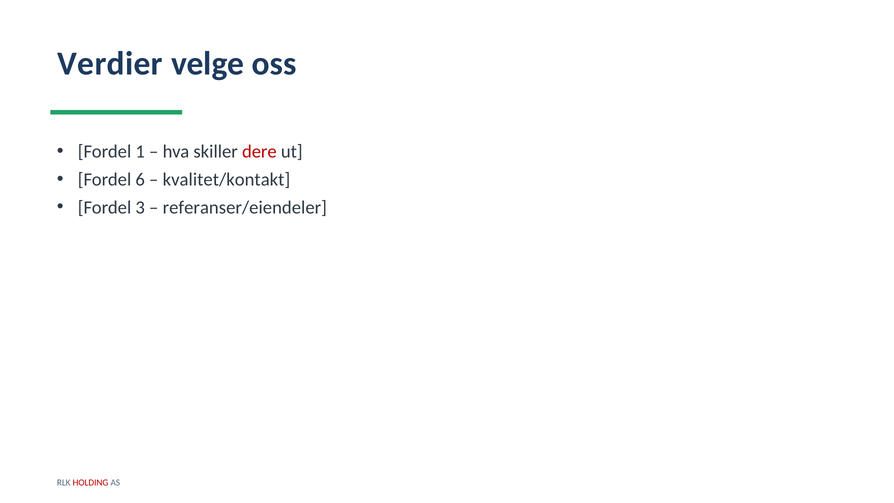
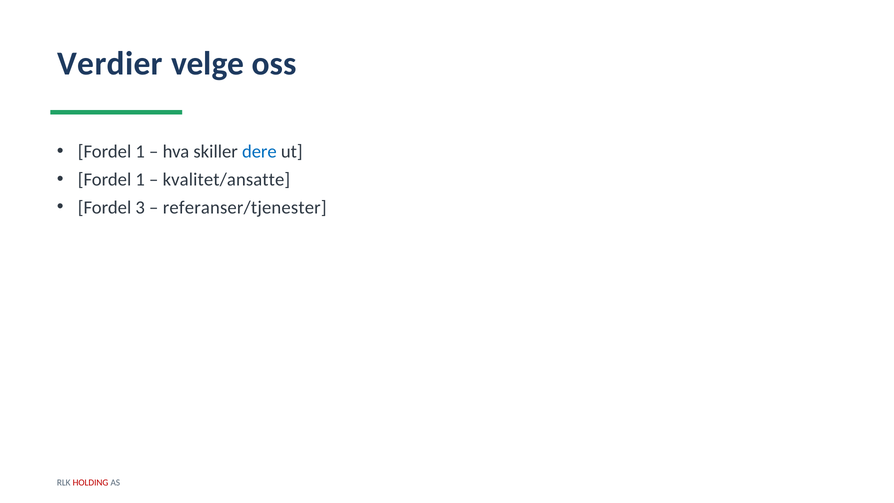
dere colour: red -> blue (259, 151)
6: 6 -> 1 (140, 179)
kvalitet/kontakt: kvalitet/kontakt -> kvalitet/ansatte (226, 179)
referanser/eiendeler: referanser/eiendeler -> referanser/tjenester (245, 207)
